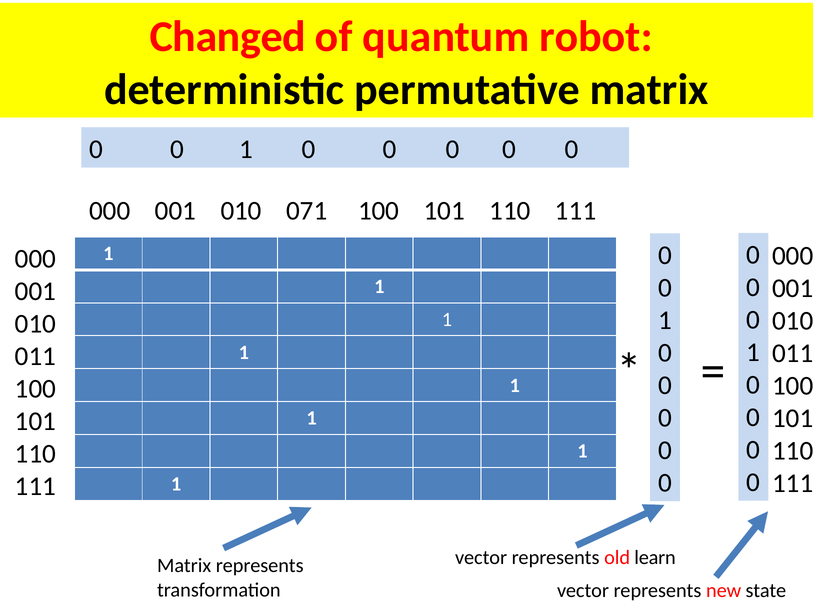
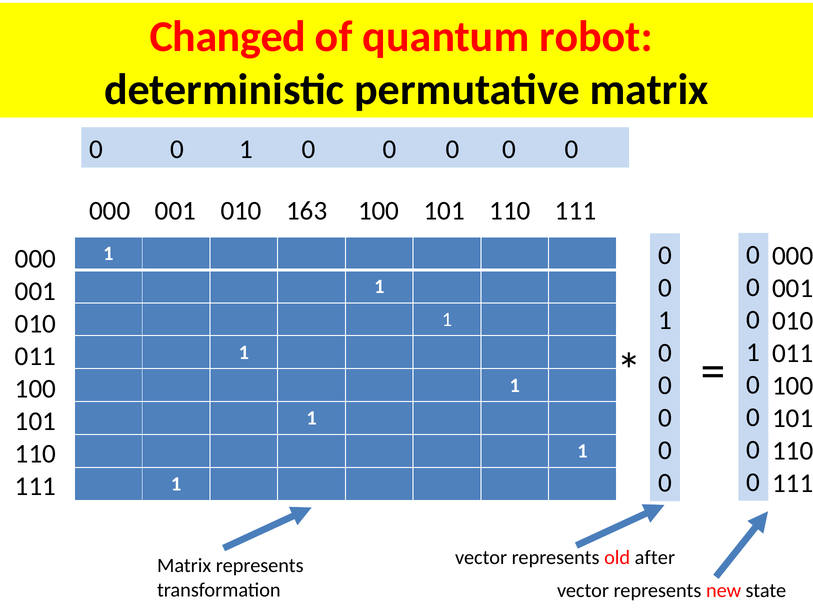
071: 071 -> 163 (307, 211)
learn: learn -> after (655, 558)
